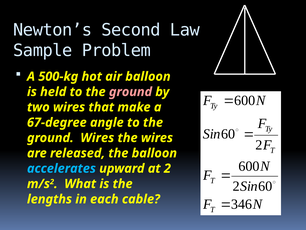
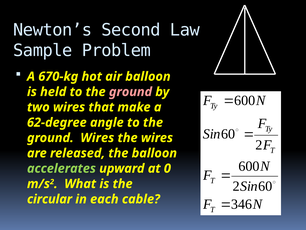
500-kg: 500-kg -> 670-kg (58, 76)
67-degree: 67-degree -> 62-degree (57, 122)
accelerates colour: light blue -> light green (61, 168)
at 2: 2 -> 0 (167, 168)
lengths: lengths -> circular (50, 199)
